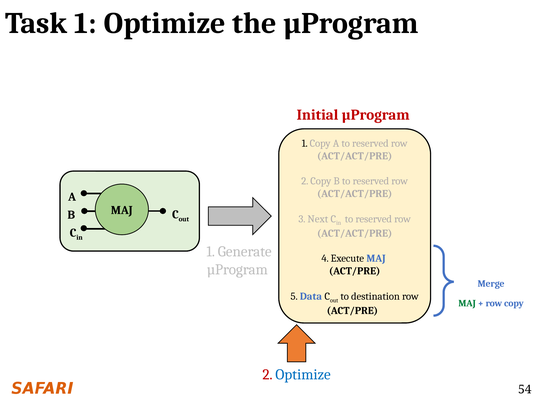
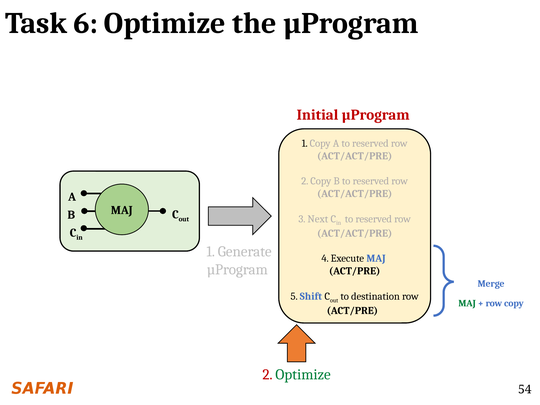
Task 1: 1 -> 6 (86, 23)
Data: Data -> Shift (311, 296)
Optimize colour: blue -> green (303, 375)
